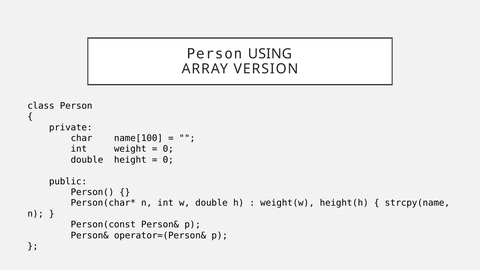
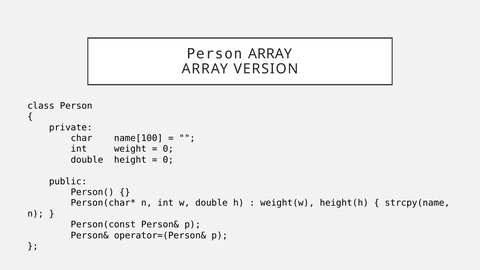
Person USING: USING -> ARRAY (270, 54)
